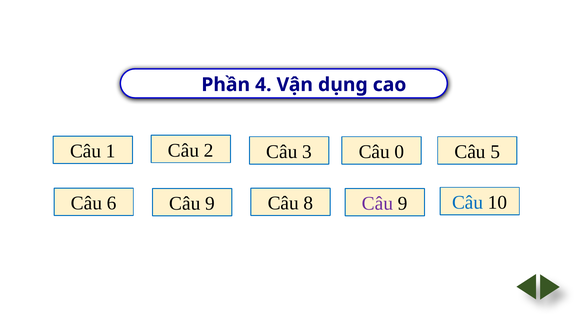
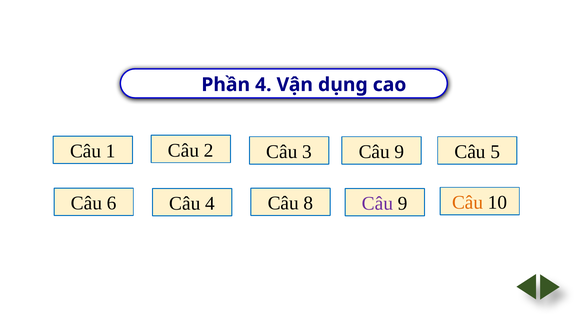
0: 0 -> 9 (399, 152)
6 Câu 9: 9 -> 4 (210, 204)
Câu colour: blue -> orange (468, 203)
